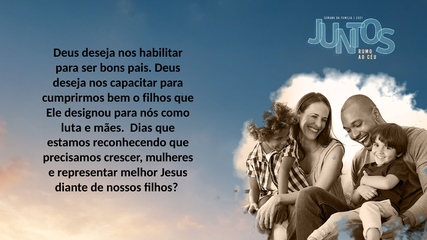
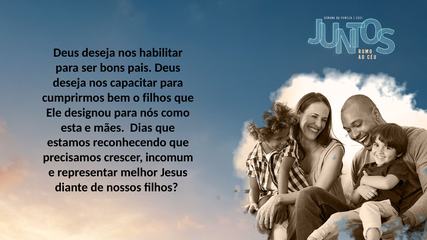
luta: luta -> esta (71, 128)
mulheres: mulheres -> incomum (169, 158)
